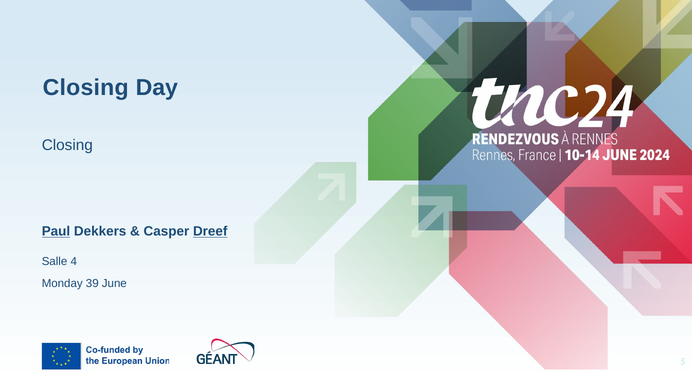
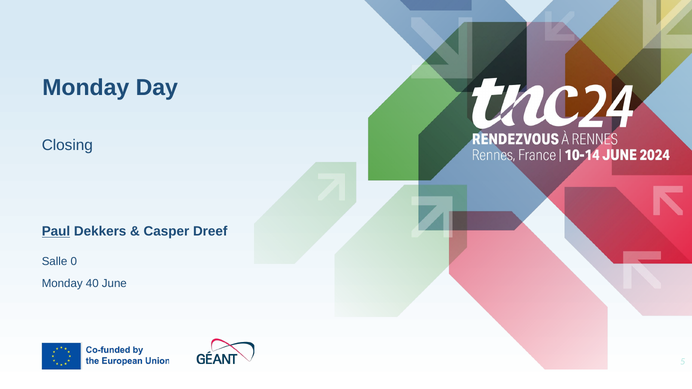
Closing: Closing -> Monday (86, 88)
Dreef underline: present -> none (210, 232)
4: 4 -> 0 (74, 262)
39: 39 -> 40 (92, 284)
